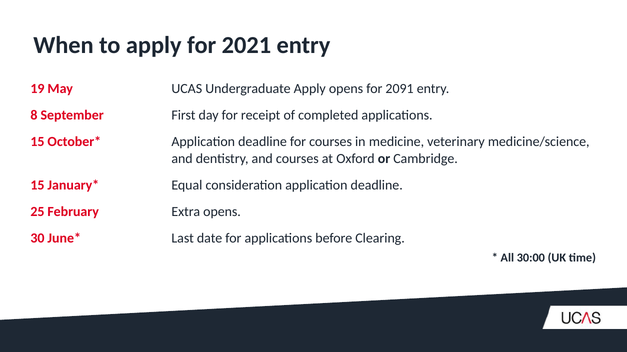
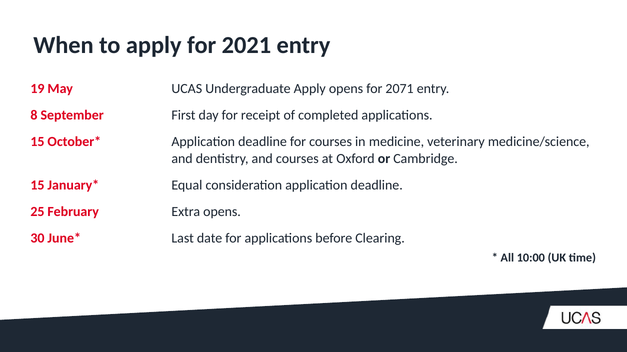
2091: 2091 -> 2071 (400, 89)
30:00: 30:00 -> 10:00 (531, 258)
